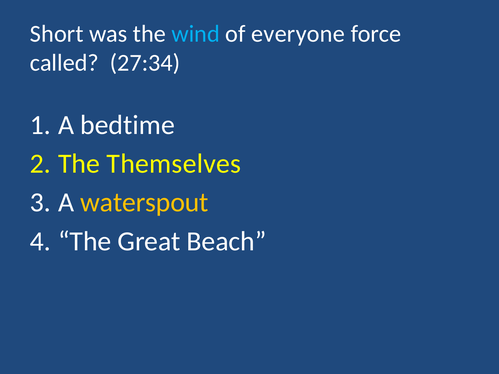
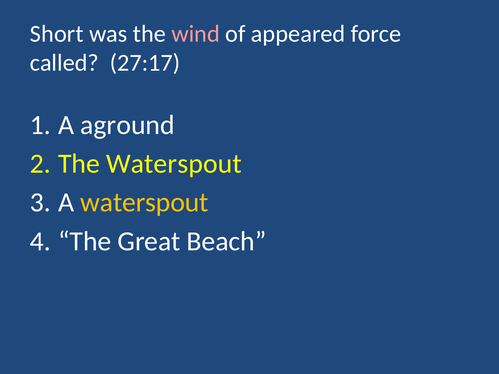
wind colour: light blue -> pink (196, 34)
everyone: everyone -> appeared (298, 34)
27:34: 27:34 -> 27:17 (145, 63)
bedtime: bedtime -> aground (128, 125)
The Themselves: Themselves -> Waterspout (174, 164)
